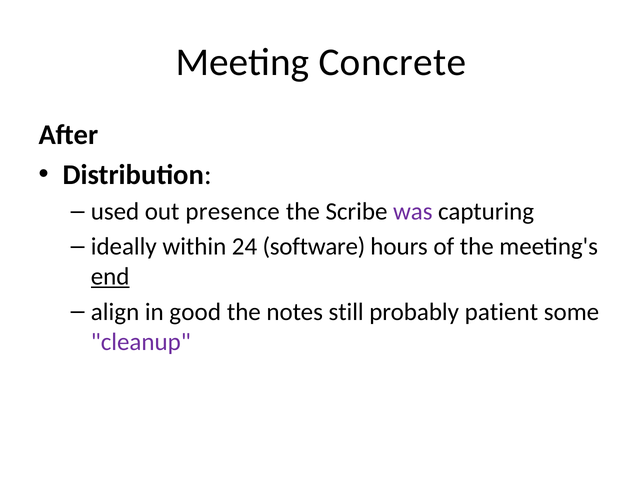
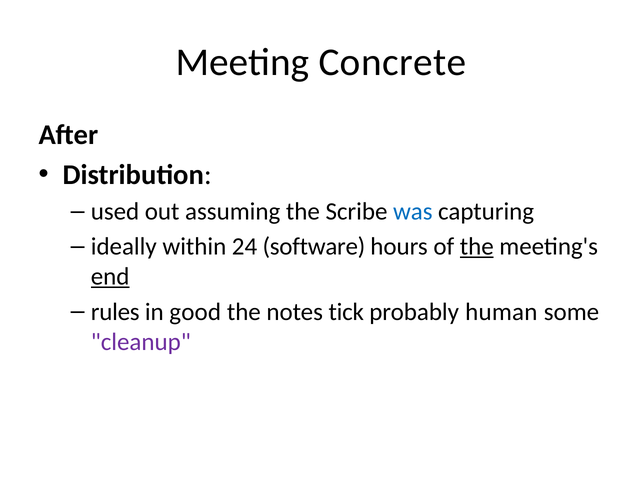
presence: presence -> assuming (233, 212)
was colour: purple -> blue (413, 212)
the underline: none -> present (477, 247)
align: align -> rules (115, 312)
still: still -> tick (346, 312)
patient: patient -> human (501, 312)
